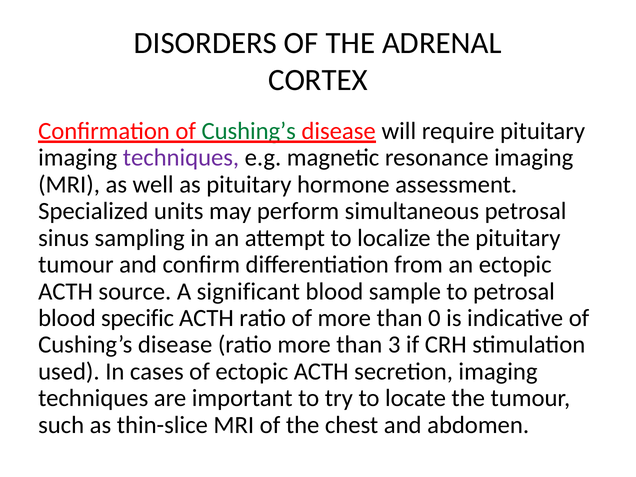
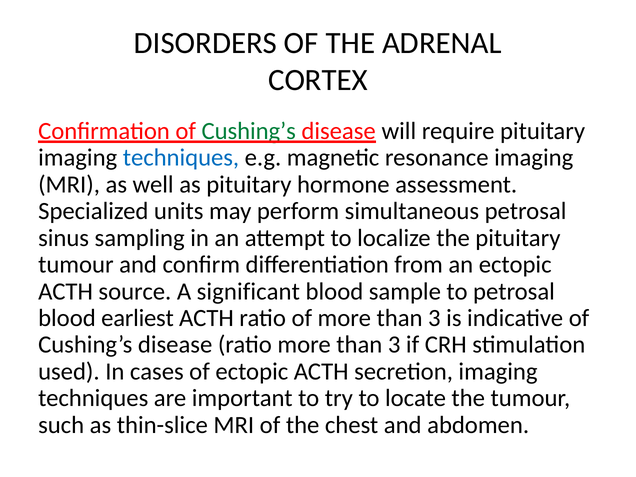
techniques colour: purple -> blue (181, 158)
specific: specific -> earliest (137, 318)
of more than 0: 0 -> 3 (434, 318)
